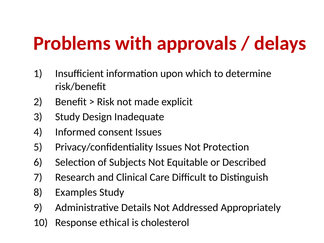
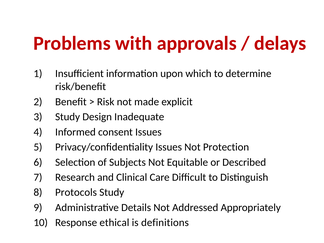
Examples: Examples -> Protocols (76, 192)
cholesterol: cholesterol -> definitions (165, 223)
